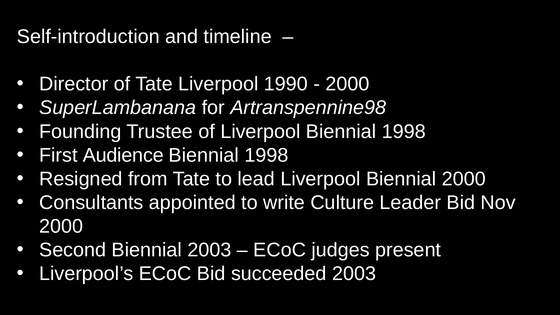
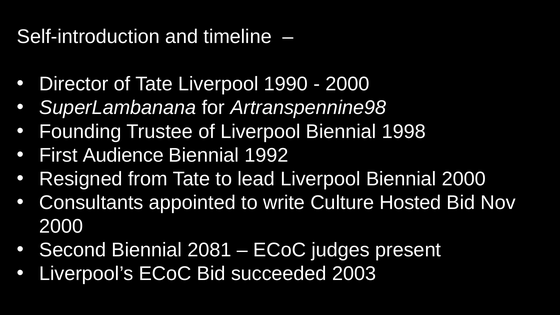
1998: 1998 -> 1992 (266, 155)
Leader: Leader -> Hosted (410, 203)
Biennial 2003: 2003 -> 2081 (209, 250)
